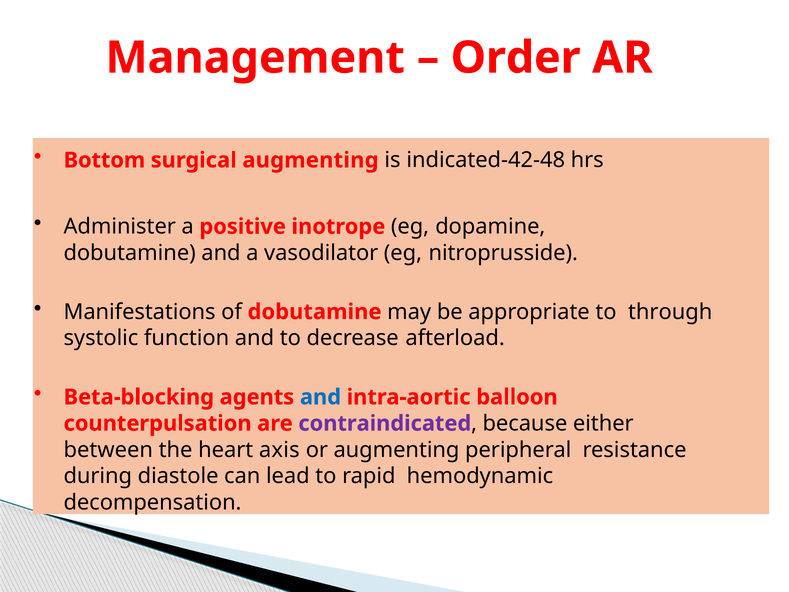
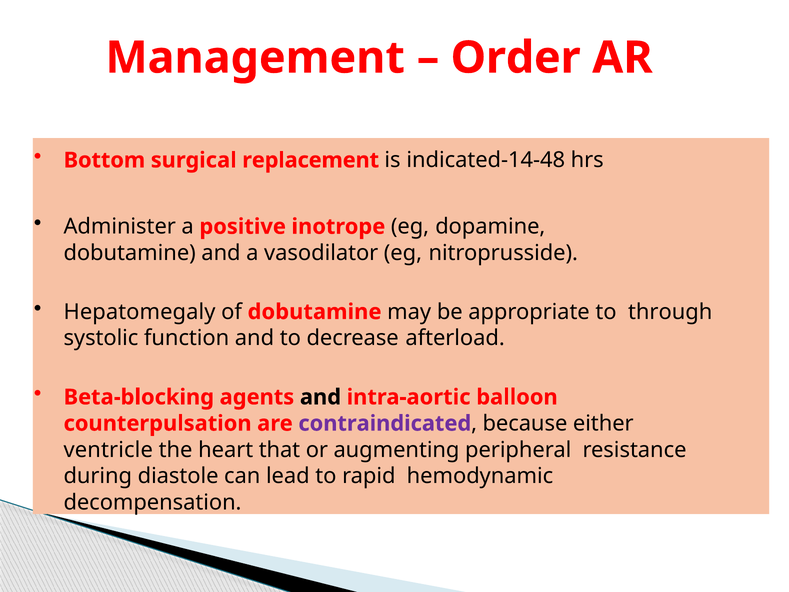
surgical augmenting: augmenting -> replacement (311, 160)
indicated-42-48: indicated-42-48 -> indicated-14-48 (486, 160)
Manifestations: Manifestations -> Hepatomegaly (139, 312)
and colour: blue -> black (320, 397)
between: between -> ventricle (108, 450)
axis: axis -> that (279, 450)
